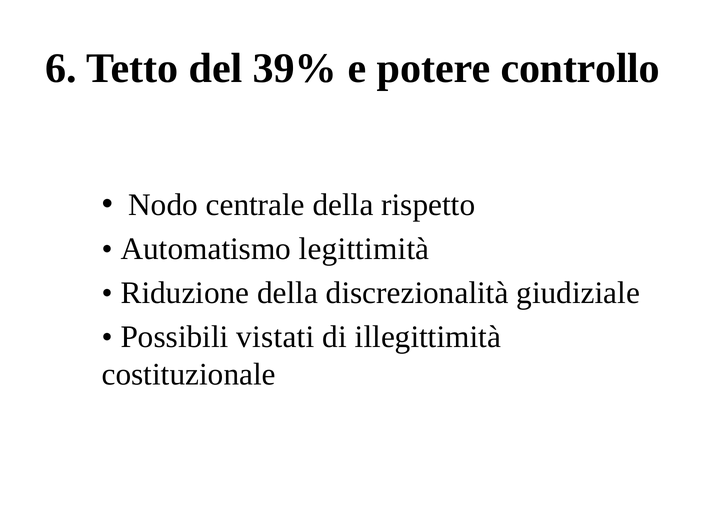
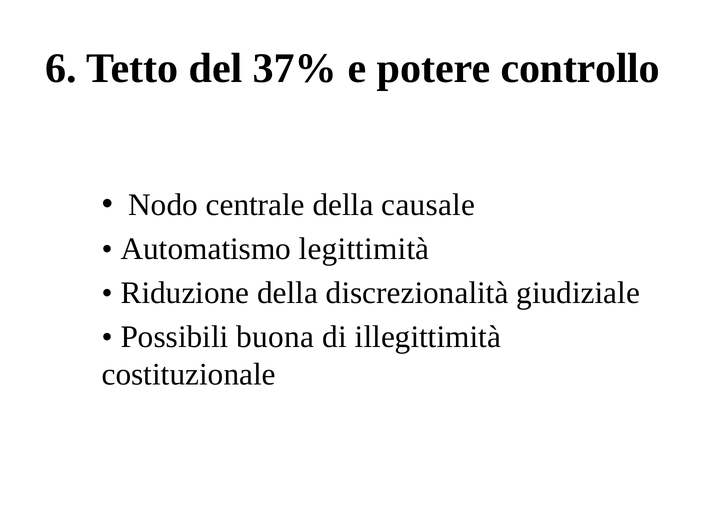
39%: 39% -> 37% (295, 68)
rispetto: rispetto -> causale (428, 205)
vistati: vistati -> buona (275, 337)
